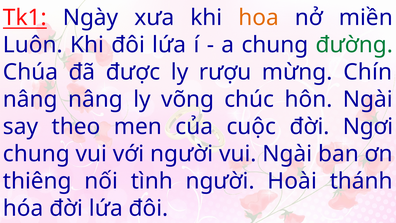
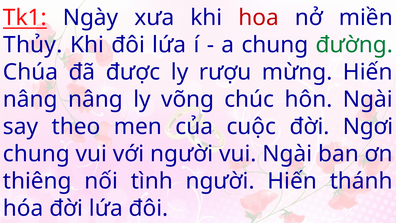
hoa colour: orange -> red (259, 18)
Luôn: Luôn -> Thủy (33, 45)
mừng Chín: Chín -> Hiến (368, 72)
người Hoài: Hoài -> Hiến (292, 181)
